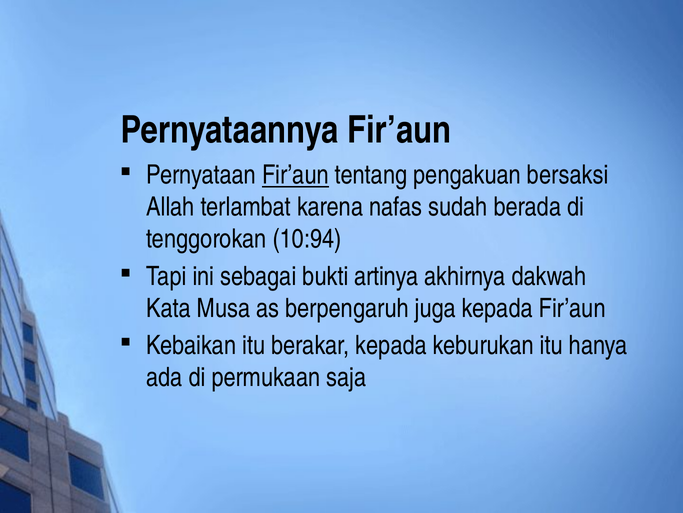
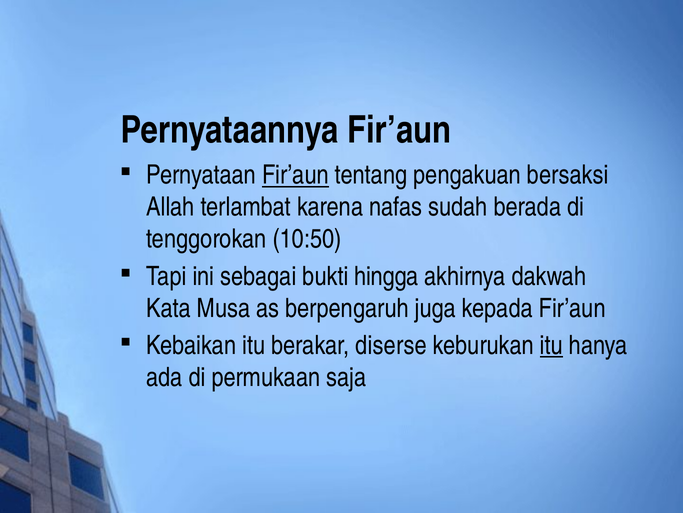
10:94: 10:94 -> 10:50 (307, 239)
artinya: artinya -> hingga (386, 276)
berakar kepada: kepada -> diserse (391, 345)
itu underline: none -> present (551, 345)
